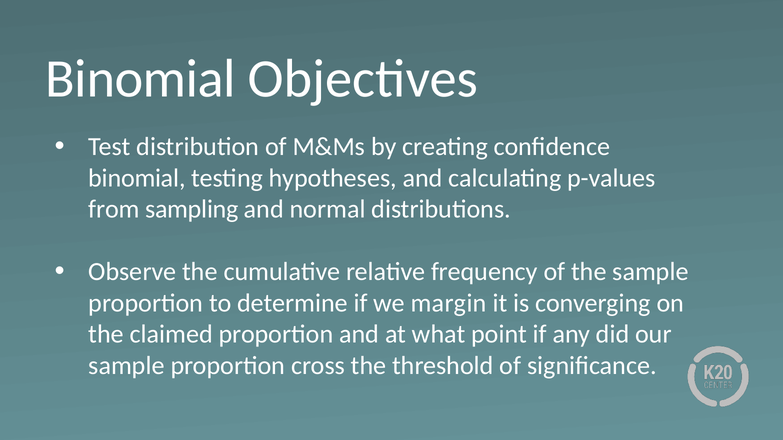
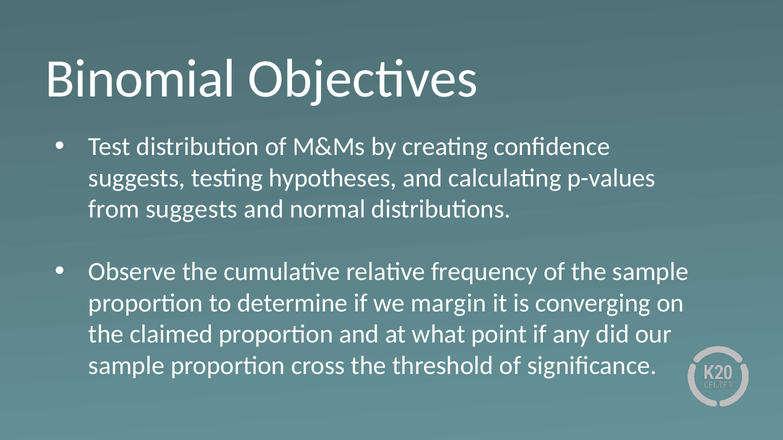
binomial: binomial -> suggests (137, 178)
from sampling: sampling -> suggests (192, 209)
